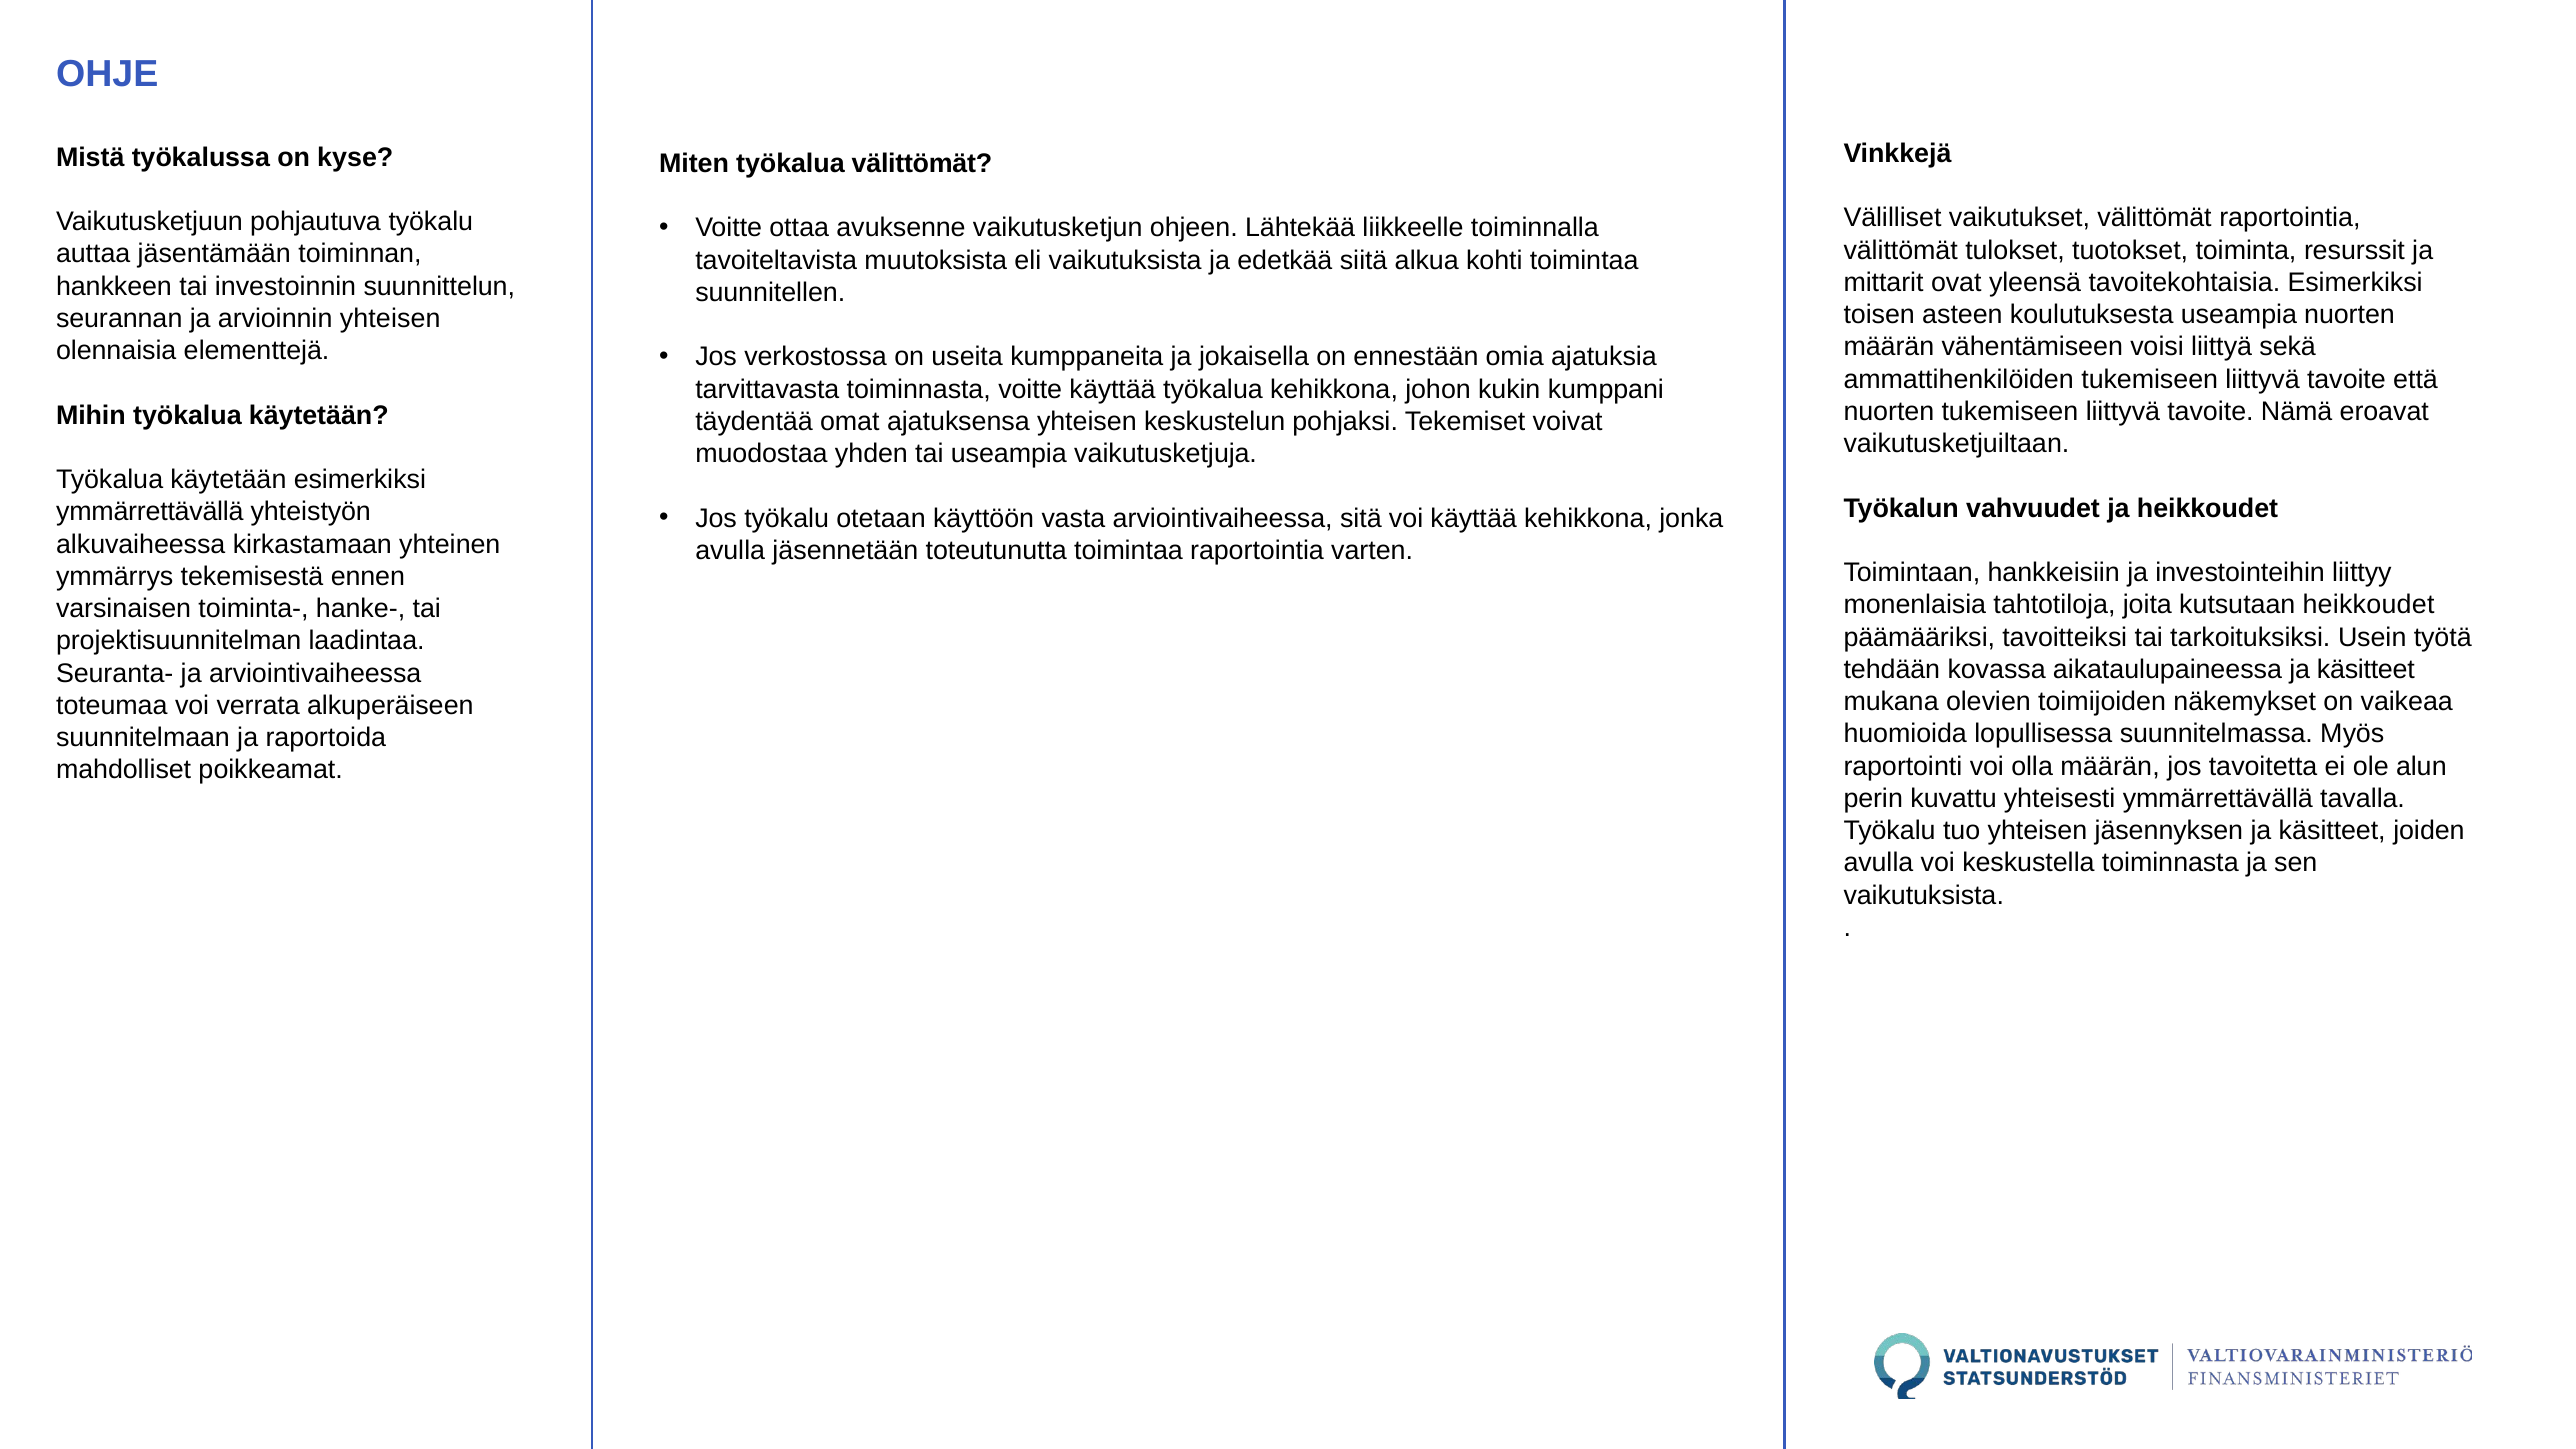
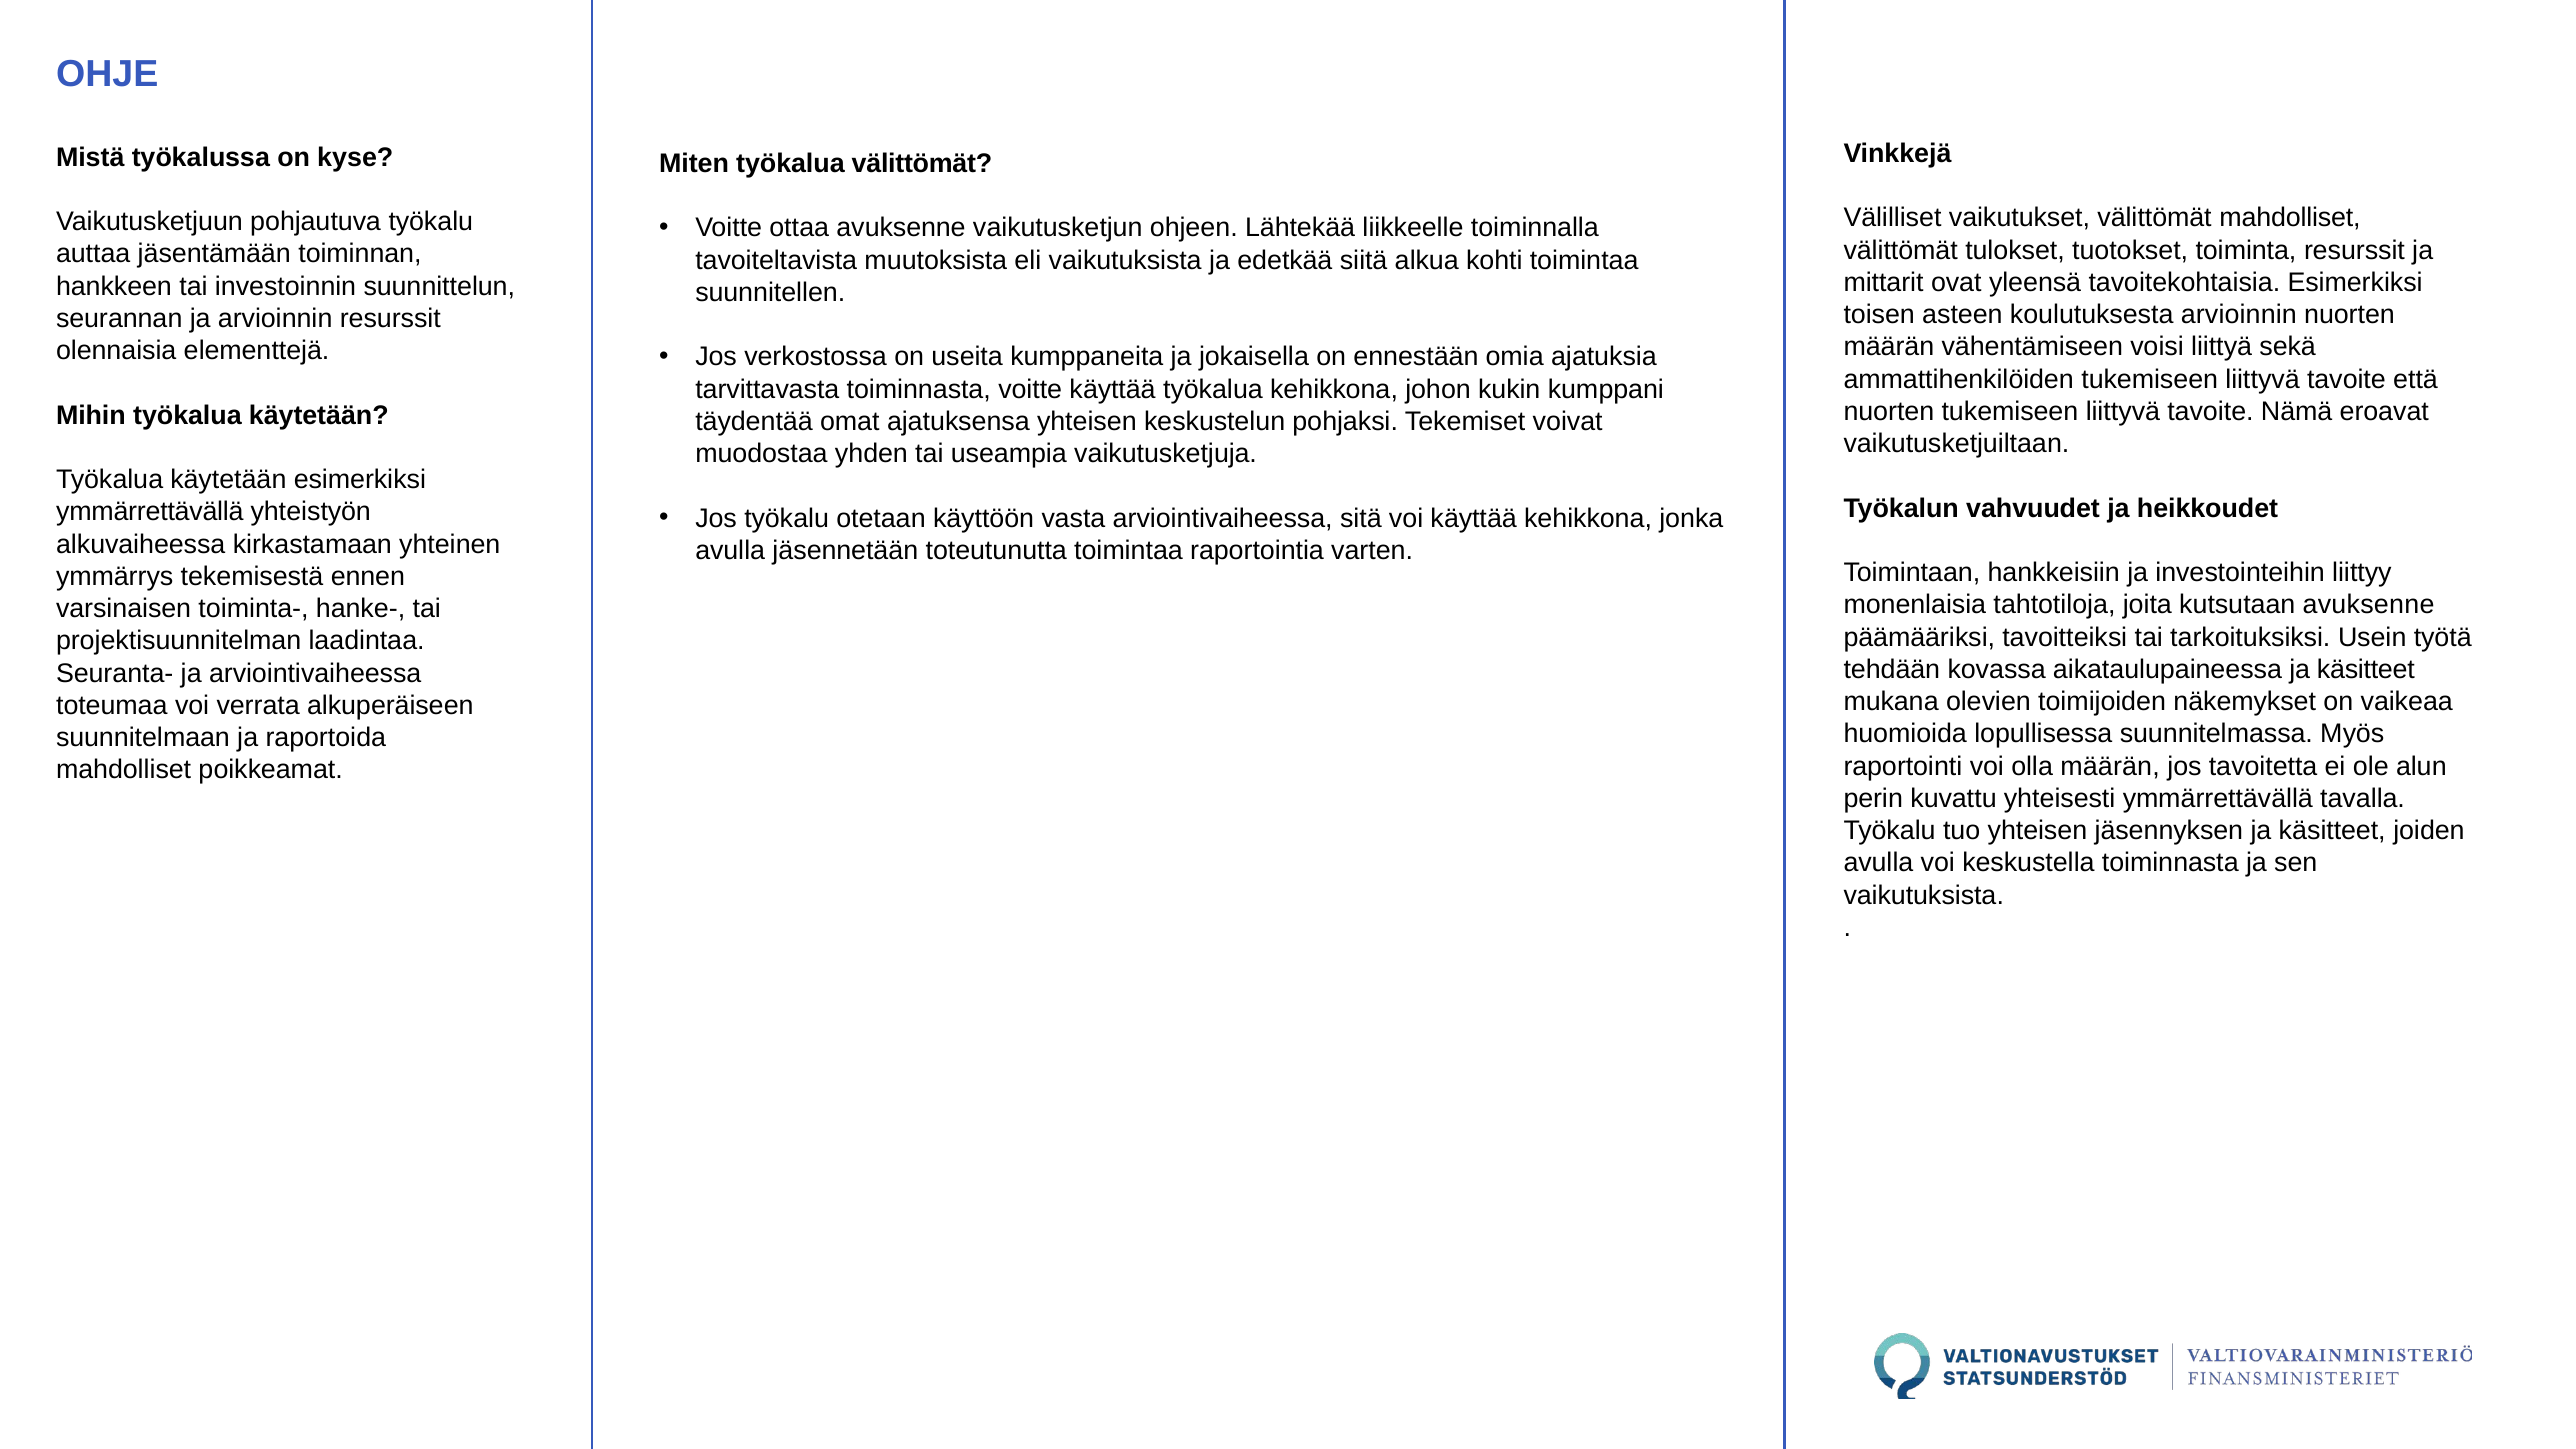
välittömät raportointia: raportointia -> mahdolliset (2290, 218)
koulutuksesta useampia: useampia -> arvioinnin (2239, 315)
arvioinnin yhteisen: yhteisen -> resurssit (390, 319)
kutsutaan heikkoudet: heikkoudet -> avuksenne (2369, 605)
